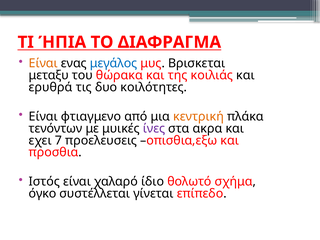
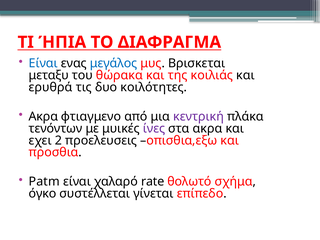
Είναι colour: orange -> blue (43, 63)
Eίναι: Eίναι -> Ακρα (43, 117)
κεντρική colour: orange -> purple (199, 117)
7: 7 -> 2 (58, 140)
Ιστός: Ιστός -> Patm (44, 182)
ίδιο: ίδιο -> rate (153, 182)
